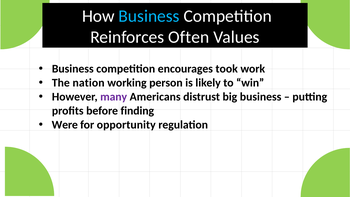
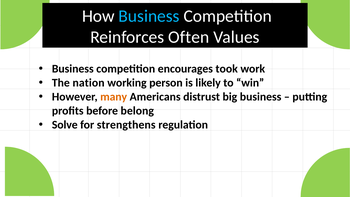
many colour: purple -> orange (114, 97)
finding: finding -> belong (137, 111)
Were: Were -> Solve (65, 125)
opportunity: opportunity -> strengthens (126, 125)
